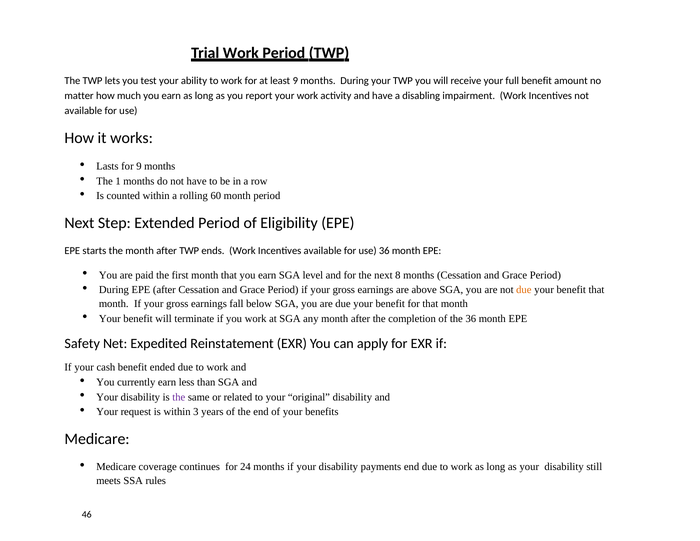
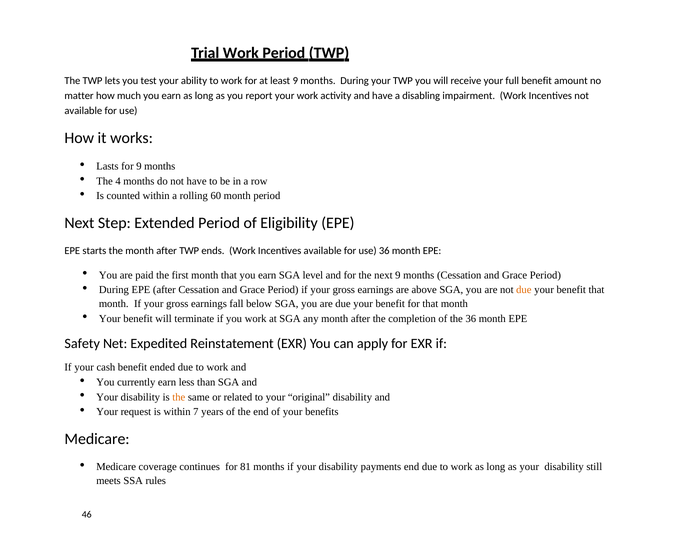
1: 1 -> 4 (118, 181)
next 8: 8 -> 9 (398, 275)
the colour: purple -> orange (179, 397)
3: 3 -> 7 (196, 412)
24: 24 -> 81 (245, 467)
